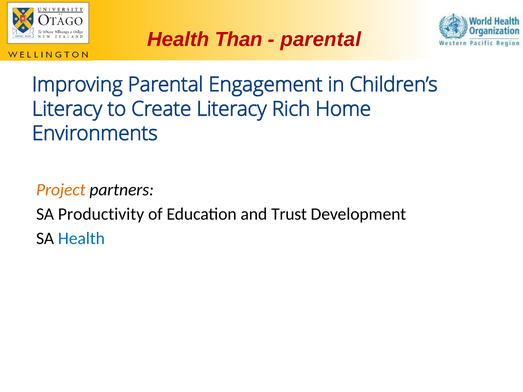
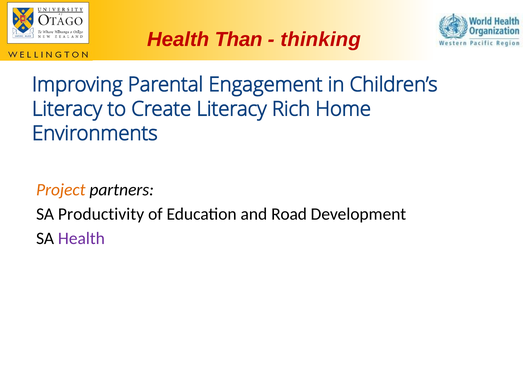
parental: parental -> thinking (321, 39)
Trust: Trust -> Road (289, 214)
Health colour: blue -> purple (81, 239)
